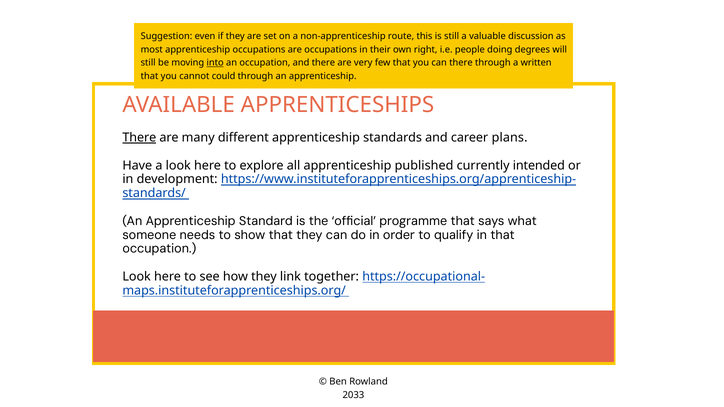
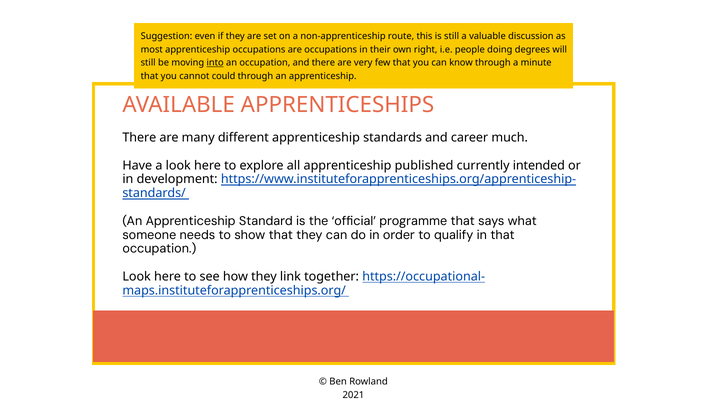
can there: there -> know (461, 63)
written: written -> minute (536, 63)
There underline: present -> none (139, 138)
plans: plans -> much (510, 138)
2033: 2033 -> 2021 (353, 395)
